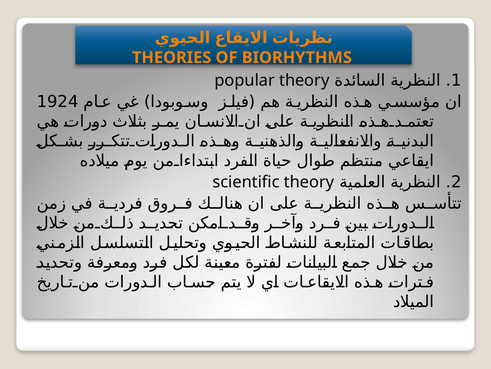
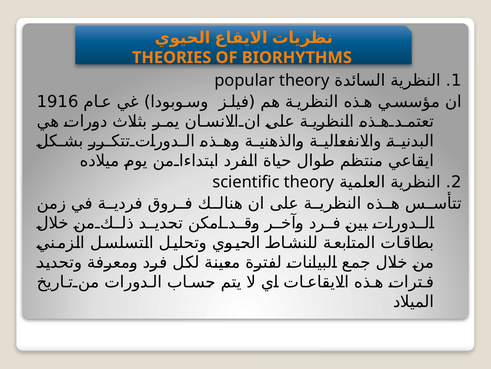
1924: 1924 -> 1916 (58, 101)
